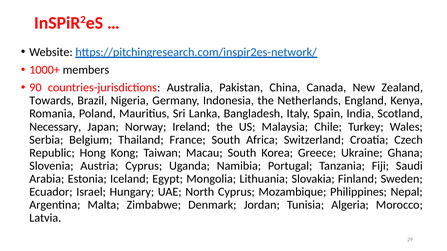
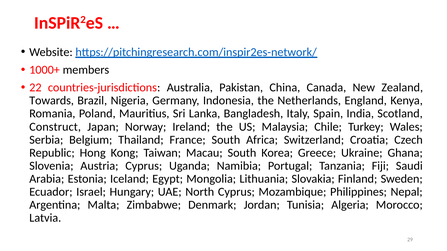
90: 90 -> 22 (35, 88)
Necessary: Necessary -> Construct (55, 127)
